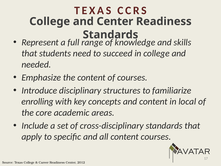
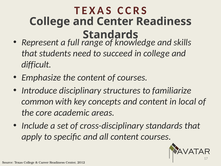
needed: needed -> difficult (36, 64)
enrolling: enrolling -> common (37, 101)
